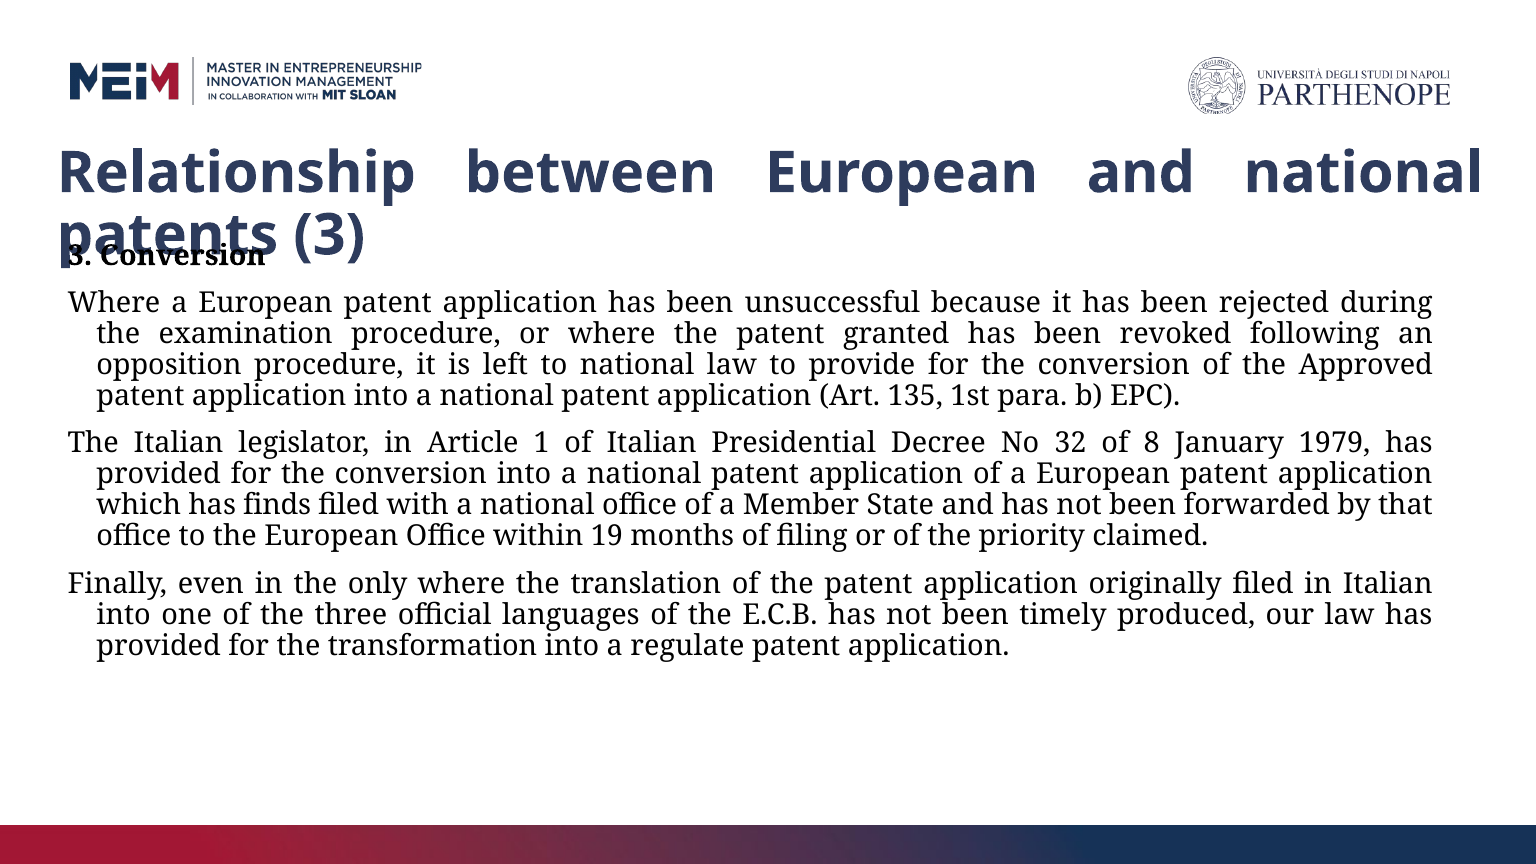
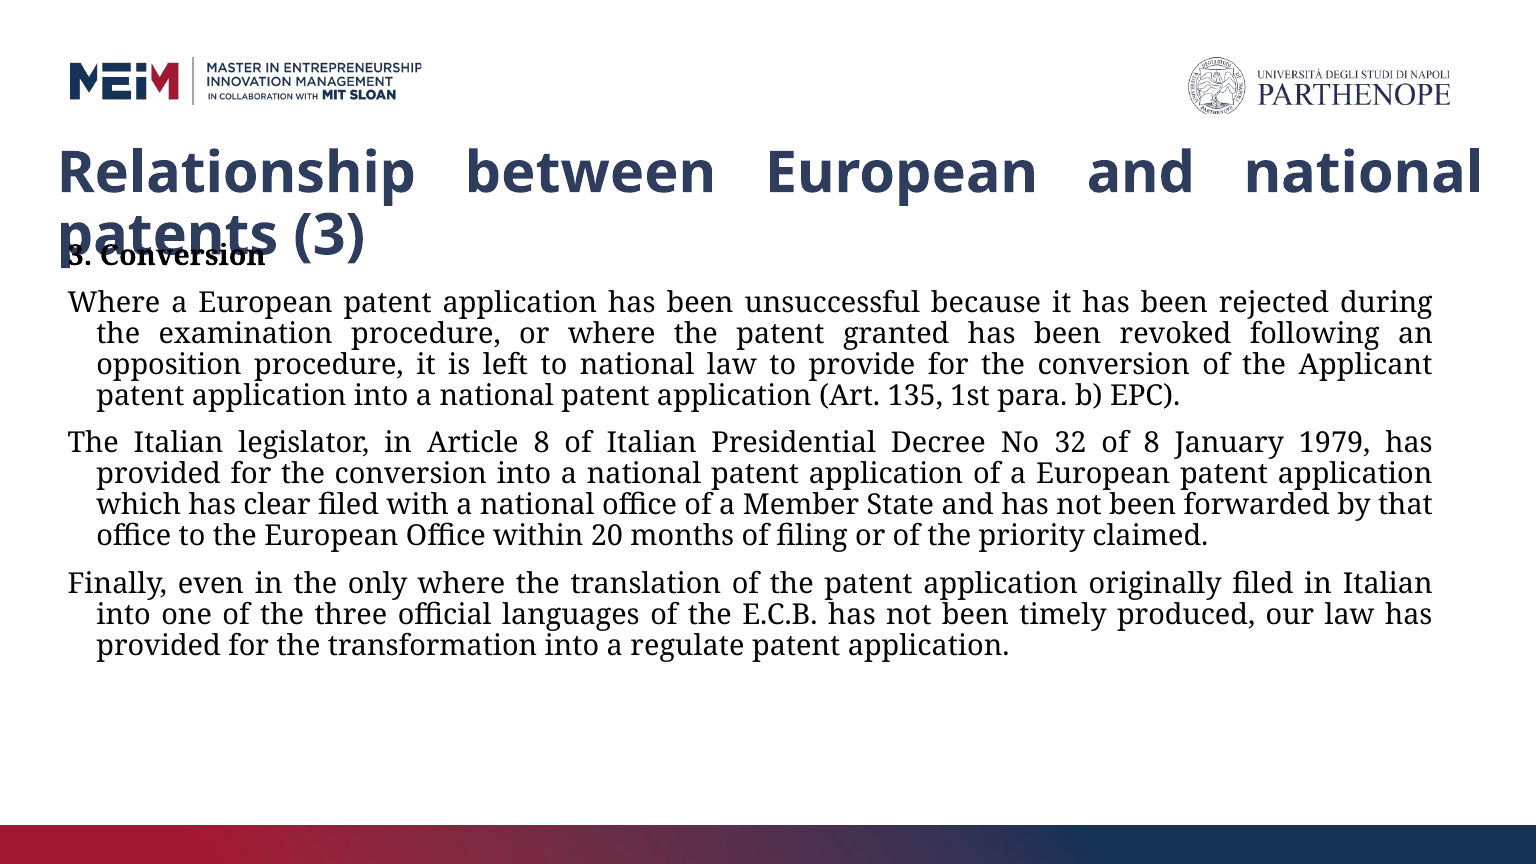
Approved: Approved -> Applicant (1366, 365)
Article 1: 1 -> 8 (542, 443)
finds: finds -> clear (277, 505)
19: 19 -> 20 (607, 536)
